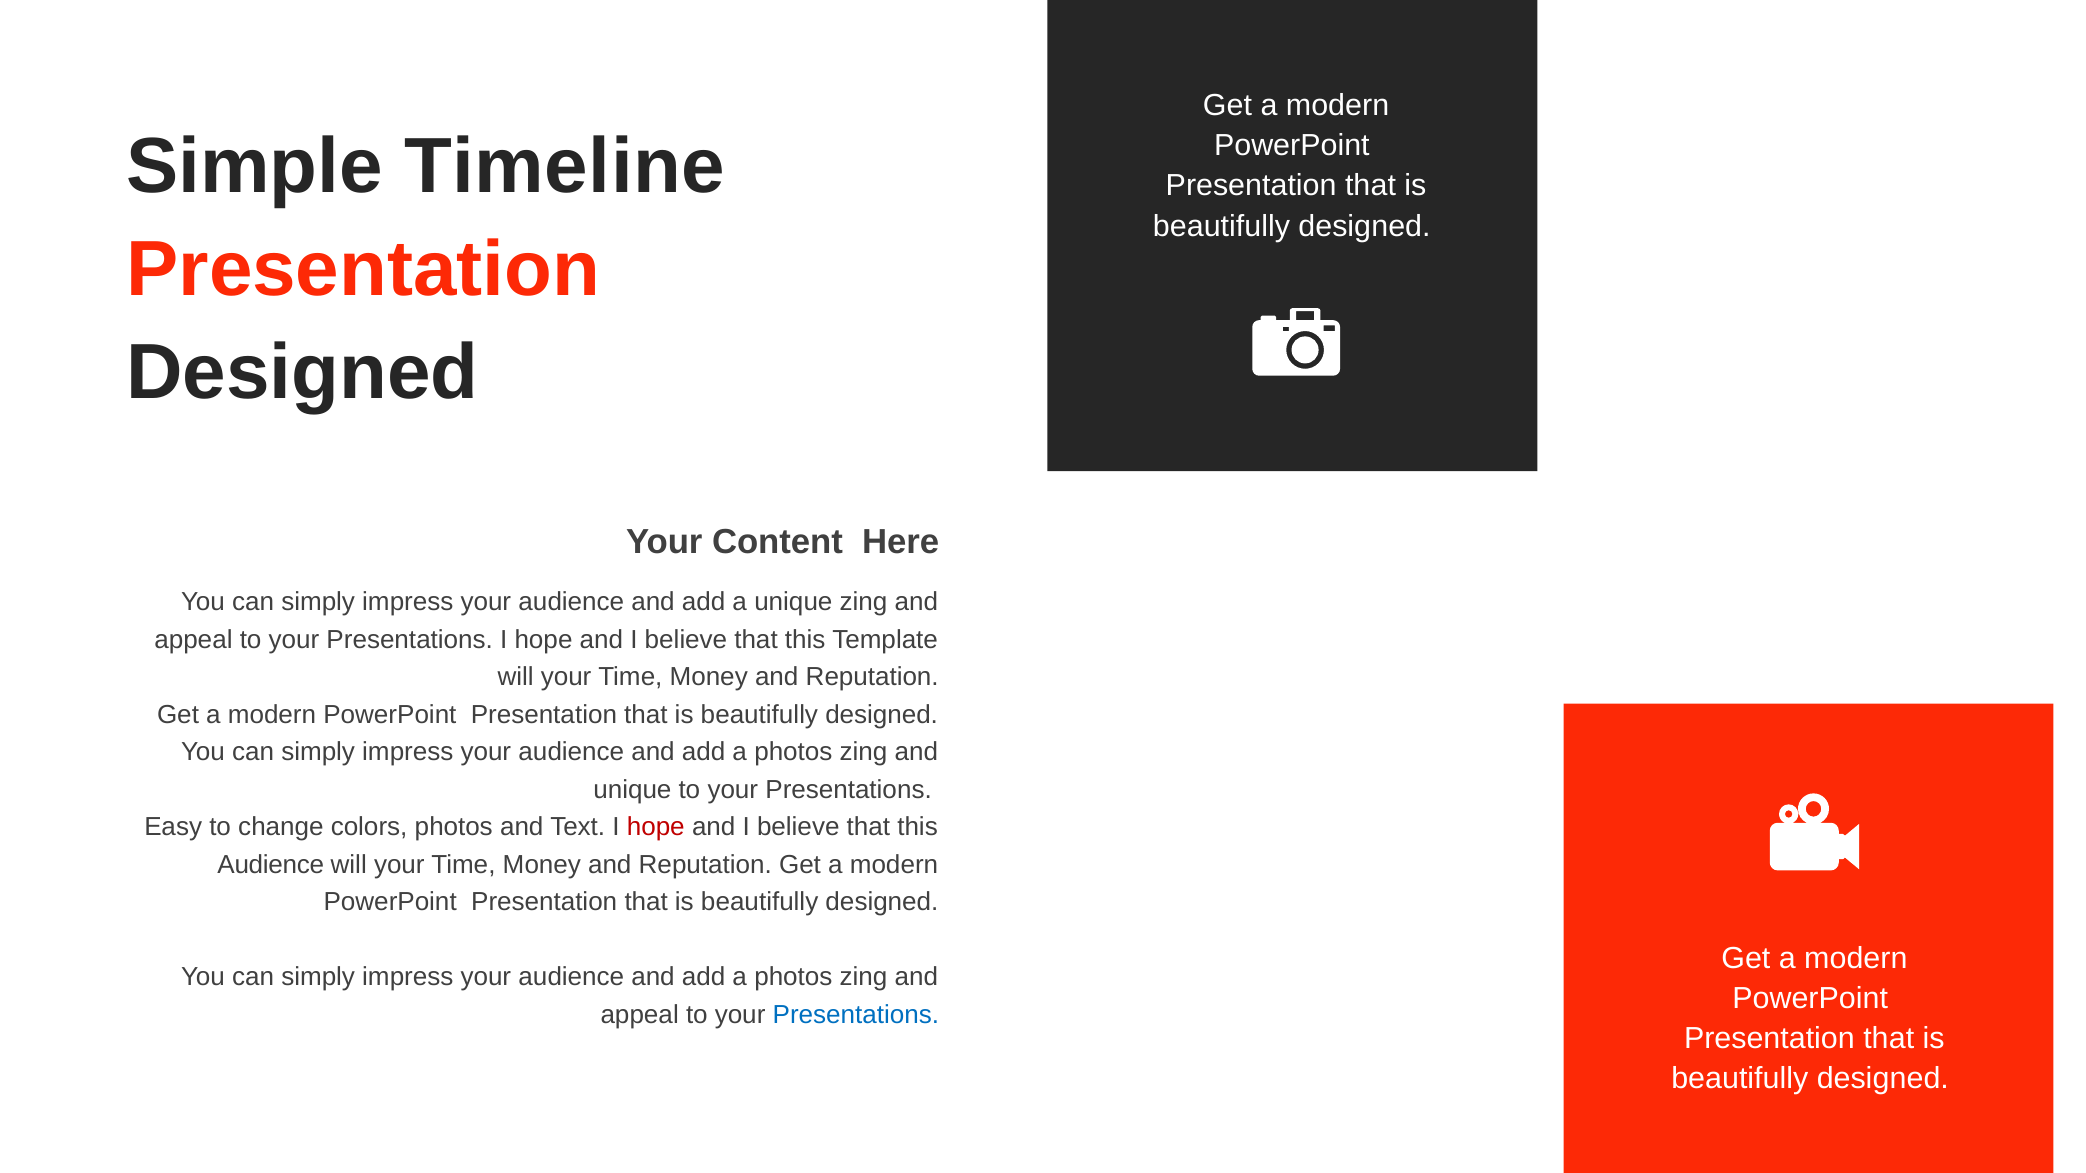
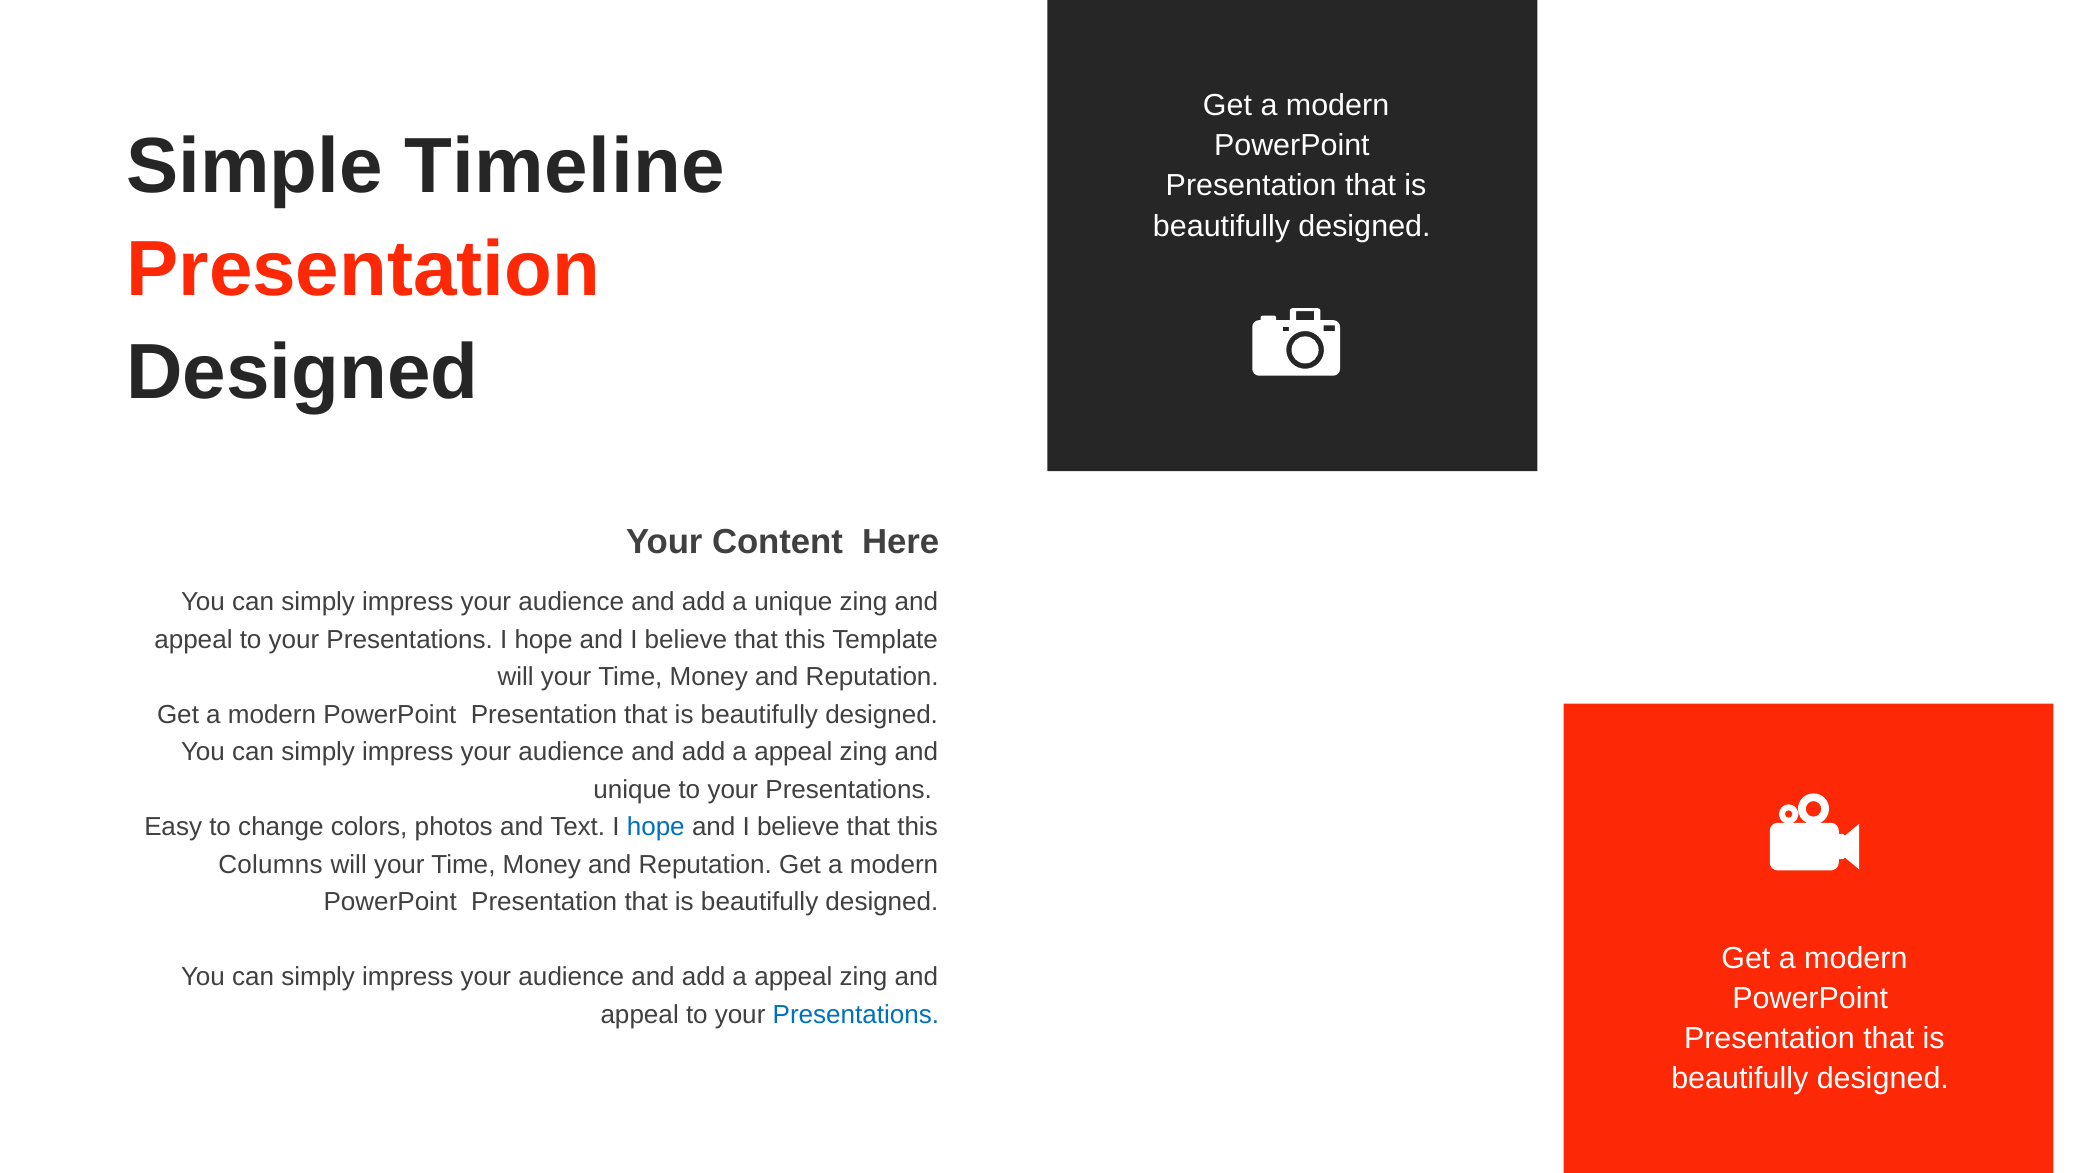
photos: photos -> appeal (793, 752)
hope colour: red -> blue (656, 827)
Audience: Audience -> Columns (271, 865)
photos: photos -> appeal (793, 977)
